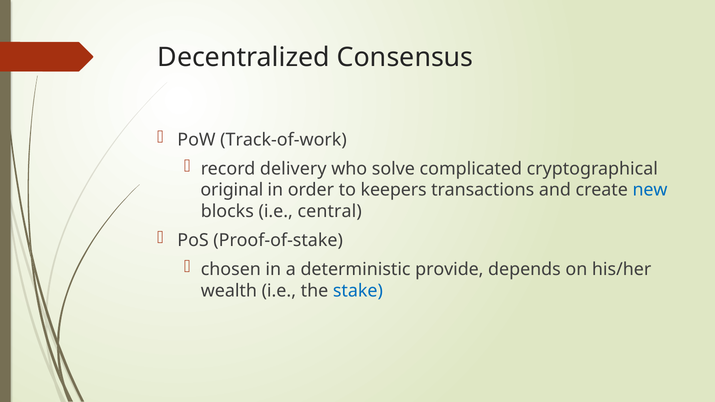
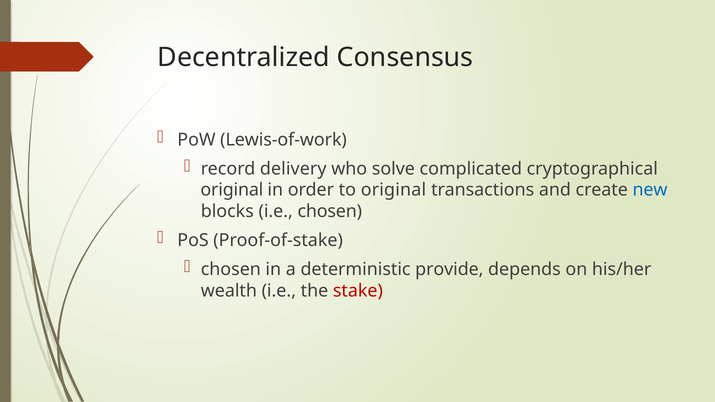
Track-of-work: Track-of-work -> Lewis-of-work (284, 140)
to keepers: keepers -> original (393, 190)
i.e central: central -> chosen (330, 212)
stake colour: blue -> red (358, 291)
